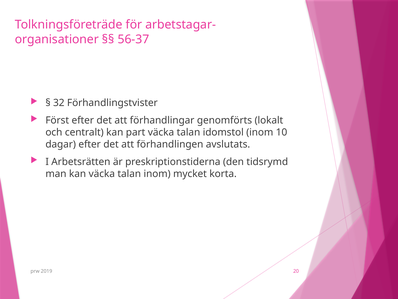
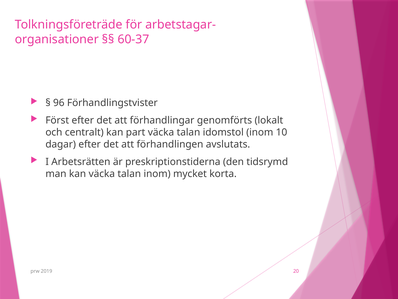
56-37: 56-37 -> 60-37 (133, 39)
32: 32 -> 96 (59, 103)
